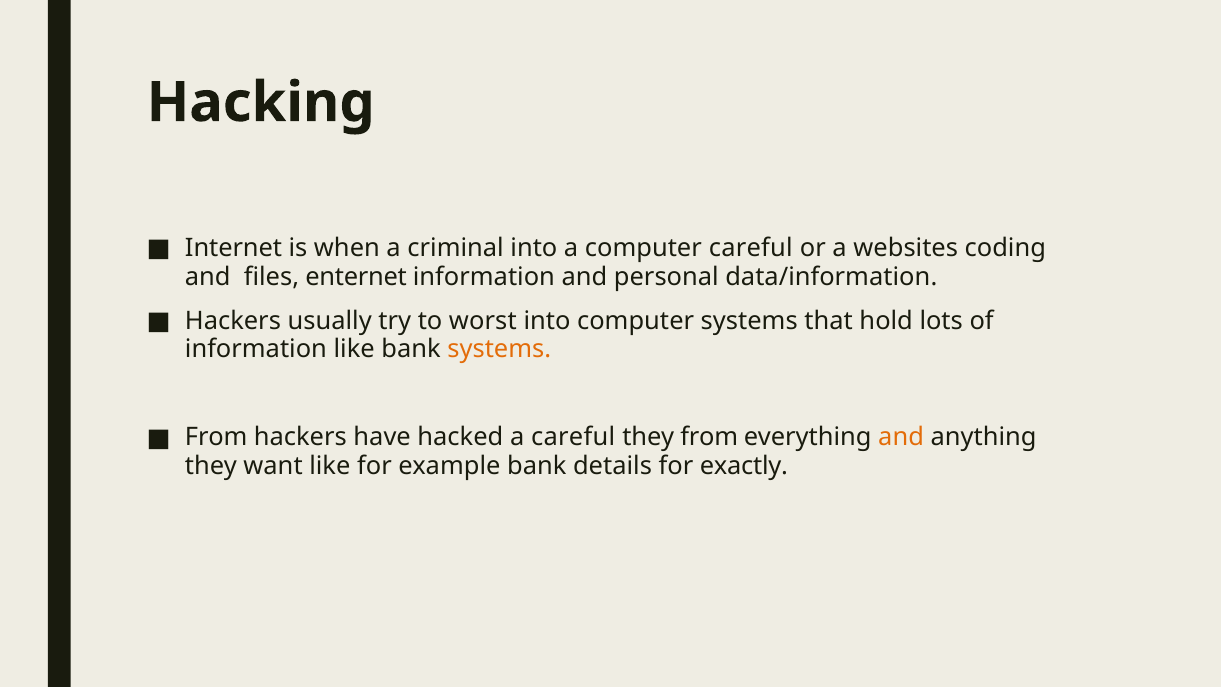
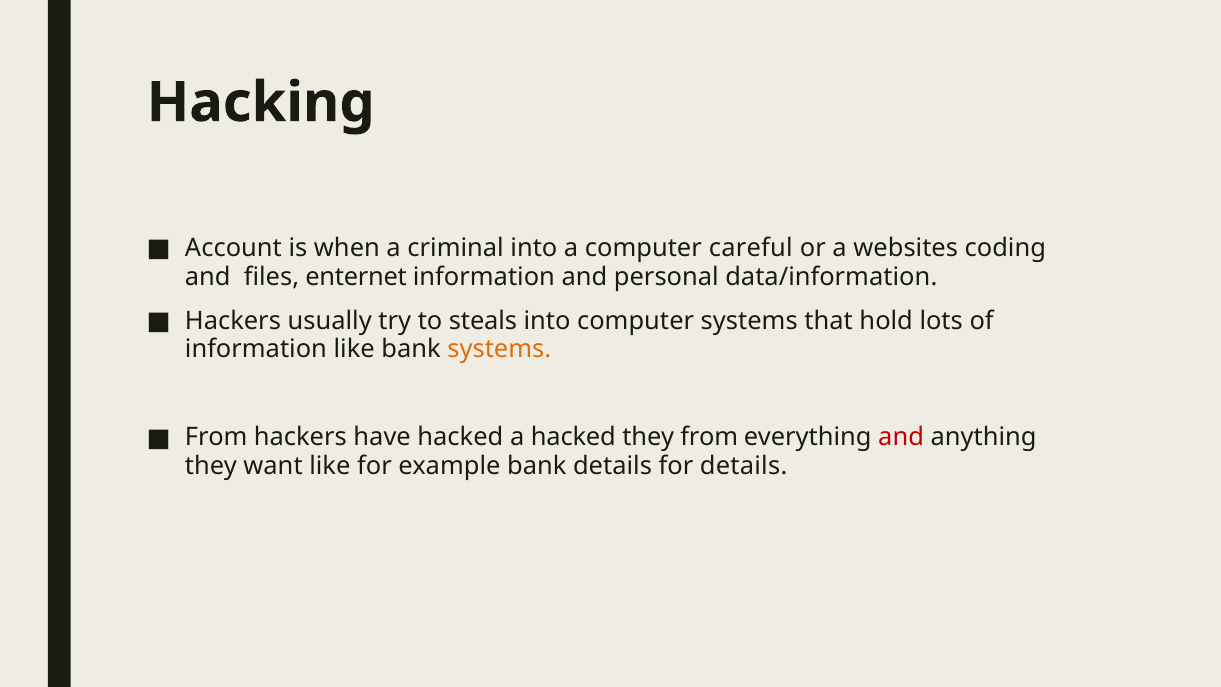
Internet: Internet -> Account (233, 248)
worst: worst -> steals (483, 321)
a careful: careful -> hacked (573, 437)
and colour: orange -> red (901, 437)
for exactly: exactly -> details (744, 466)
